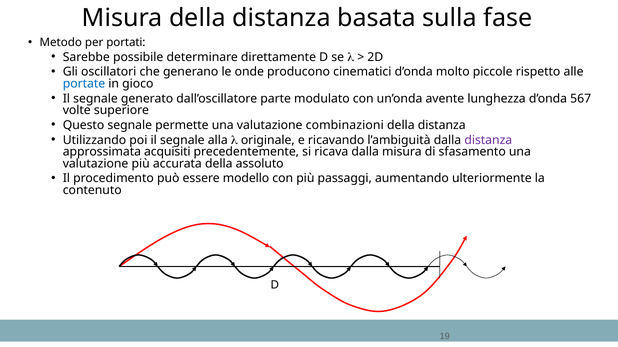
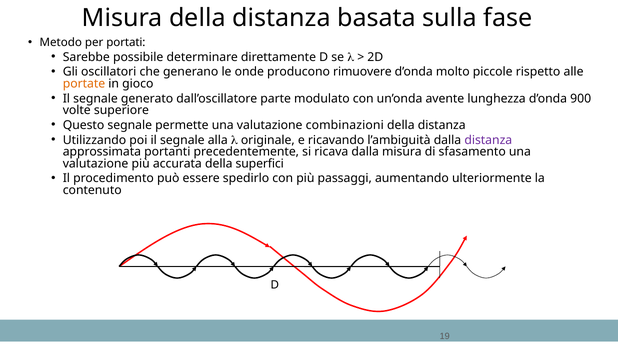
cinematici: cinematici -> rimuovere (362, 72)
portate colour: blue -> orange (84, 84)
567: 567 -> 900 (581, 99)
acquisiti: acquisiti -> portanti (167, 152)
assoluto: assoluto -> superfici (260, 164)
modello: modello -> spedirlo (246, 179)
